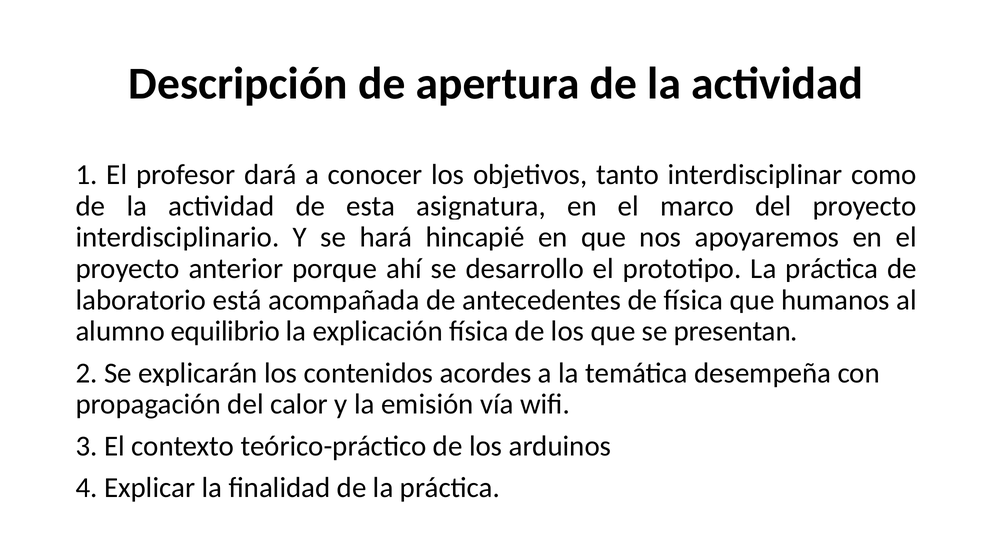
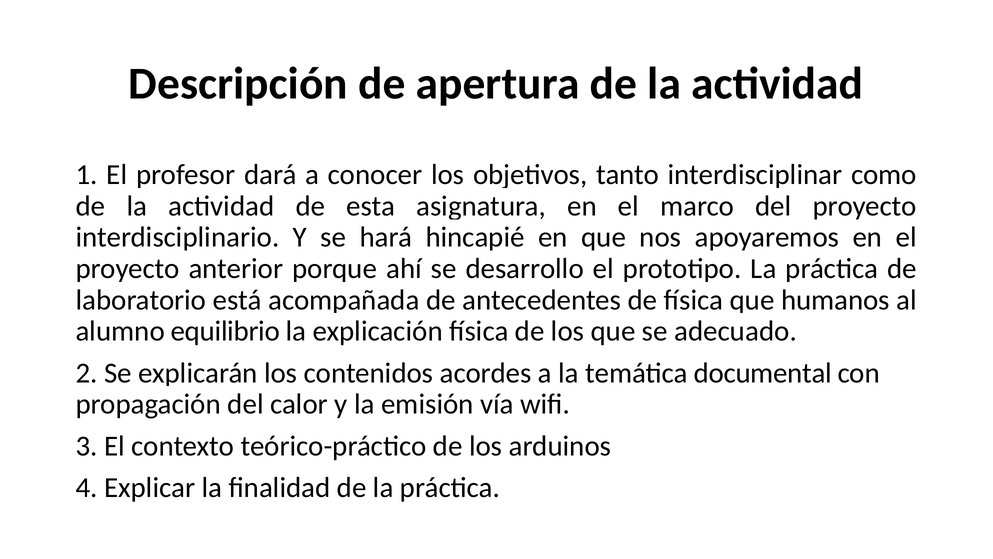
presentan: presentan -> adecuado (736, 331)
desempeña: desempeña -> documental (763, 373)
